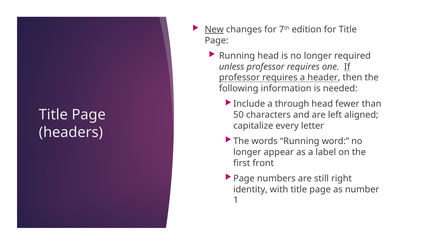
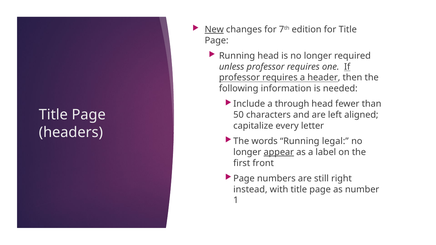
word: word -> legal (335, 141)
appear underline: none -> present (279, 152)
identity: identity -> instead (250, 190)
